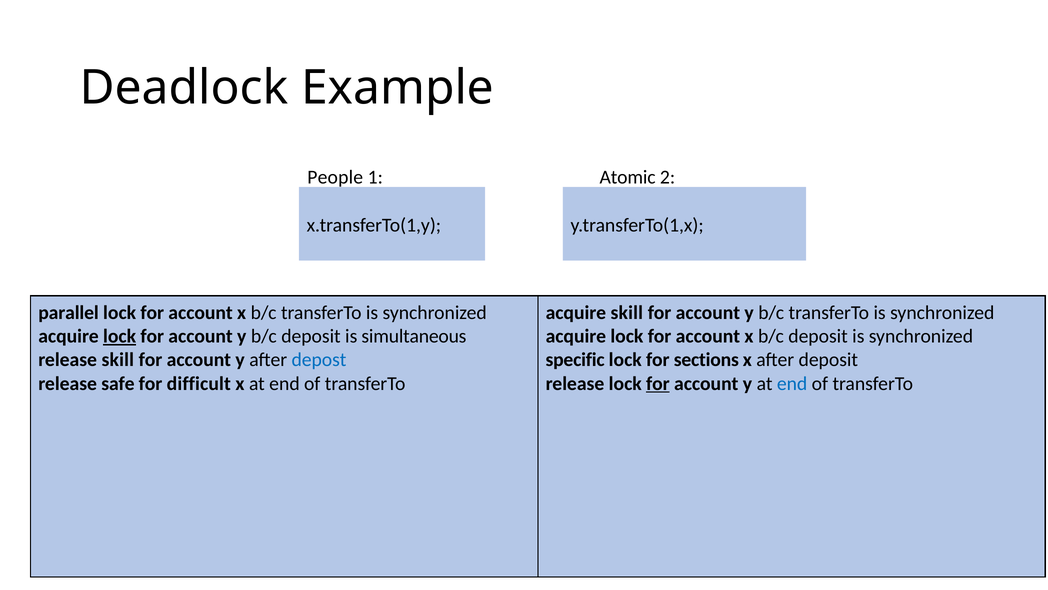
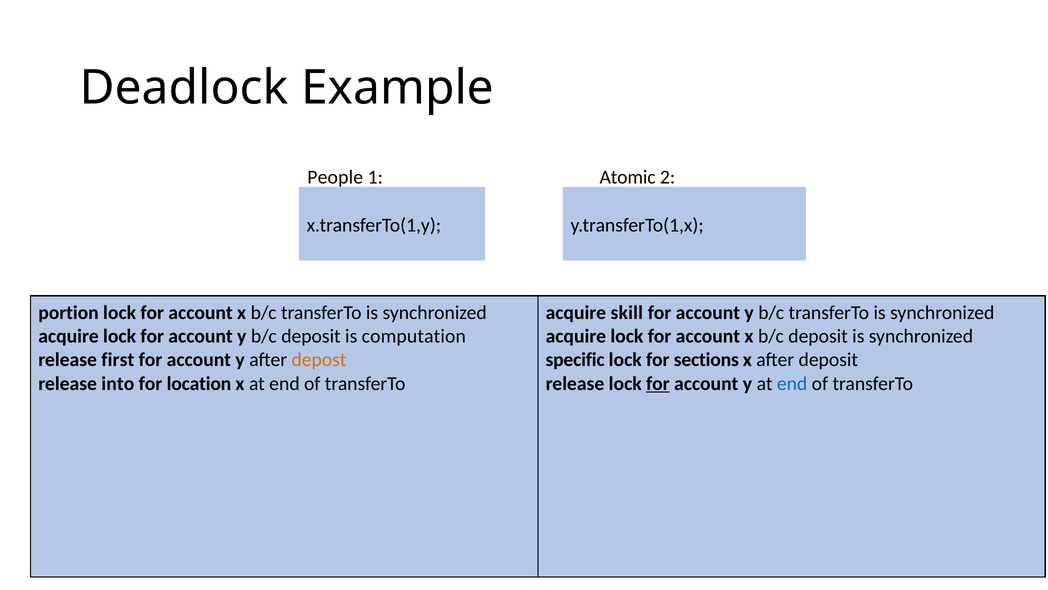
parallel: parallel -> portion (69, 312)
lock underline: present -> none (120, 336)
simultaneous: simultaneous -> computation (414, 336)
release skill: skill -> first (118, 360)
depost colour: blue -> orange (319, 360)
safe: safe -> into (118, 383)
difficult: difficult -> location (199, 383)
